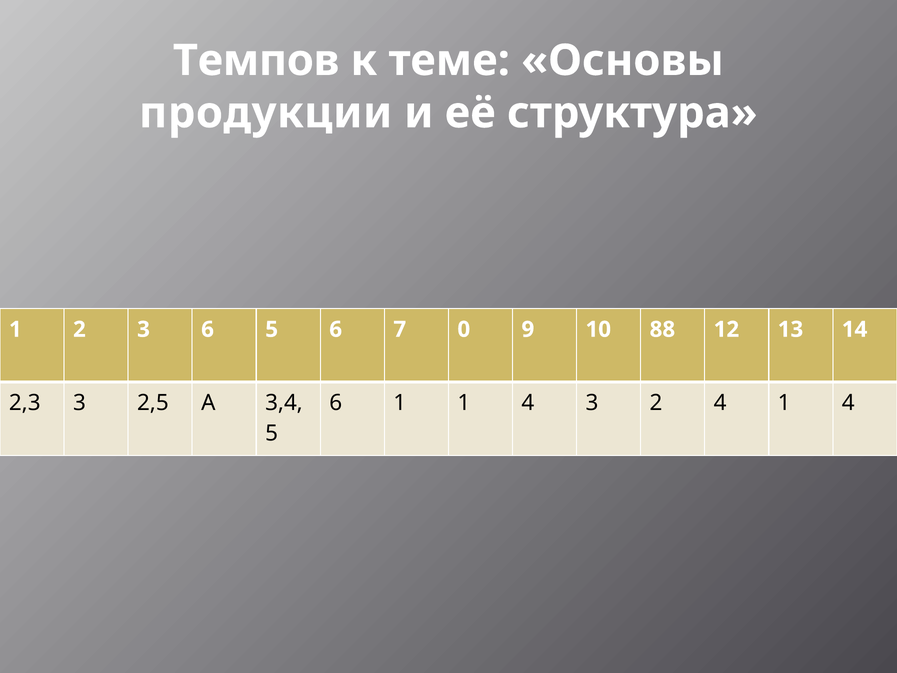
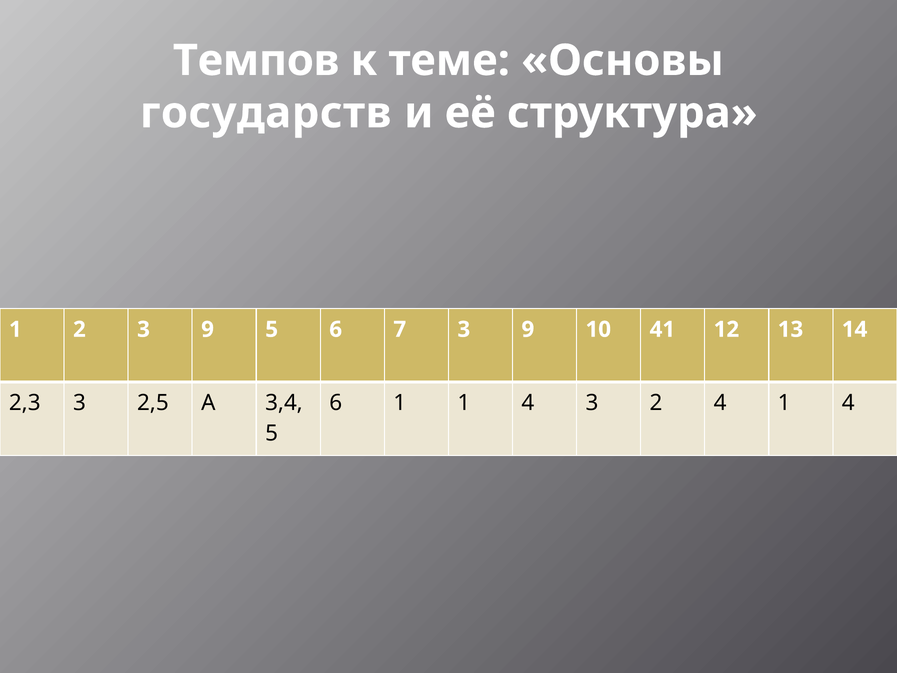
продукции: продукции -> государств (266, 113)
2 3 6: 6 -> 9 (208, 329)
7 0: 0 -> 3 (464, 329)
88: 88 -> 41 (662, 329)
